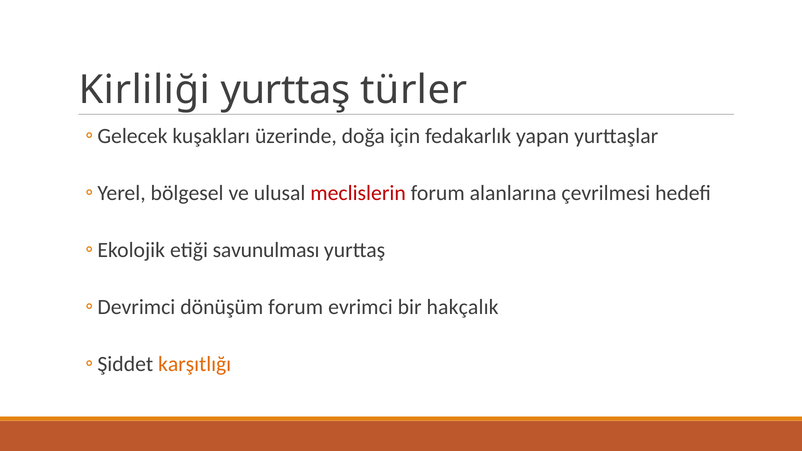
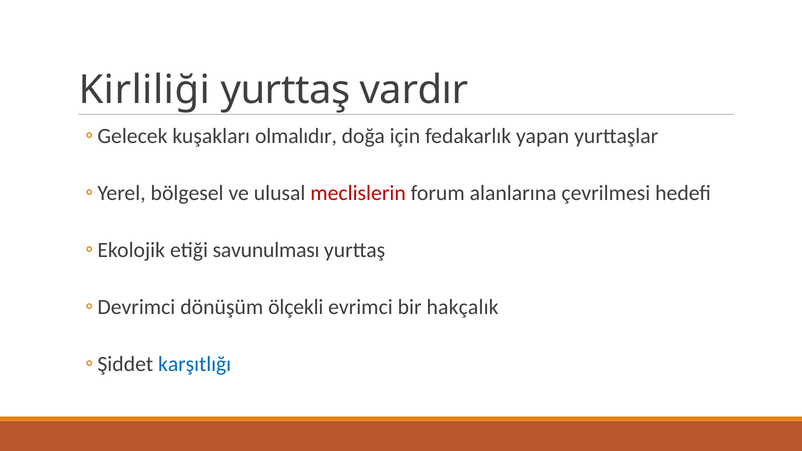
türler: türler -> vardır (414, 90)
üzerinde: üzerinde -> olmalıdır (296, 136)
dönüşüm forum: forum -> ölçekli (296, 307)
karşıtlığı colour: orange -> blue (195, 364)
